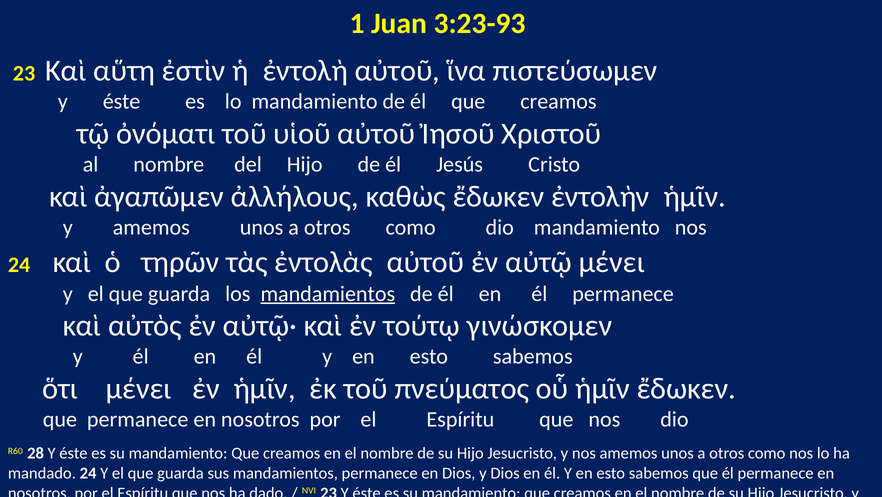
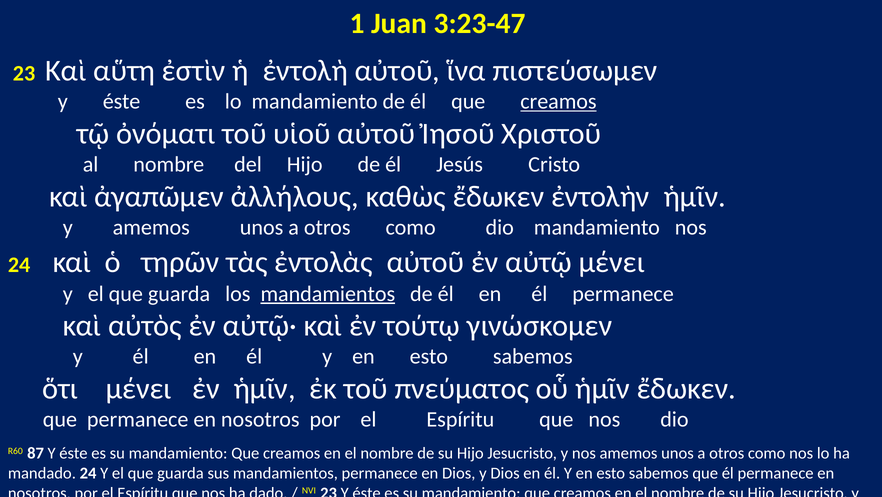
3:23-93: 3:23-93 -> 3:23-47 (480, 24)
creamos underline: none -> present (558, 102)
28: 28 -> 87 (36, 454)
